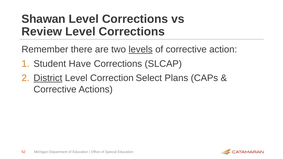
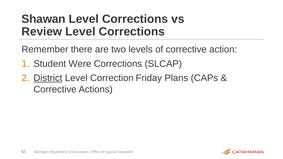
levels underline: present -> none (141, 50)
Have: Have -> Were (80, 64)
Select: Select -> Friday (149, 78)
